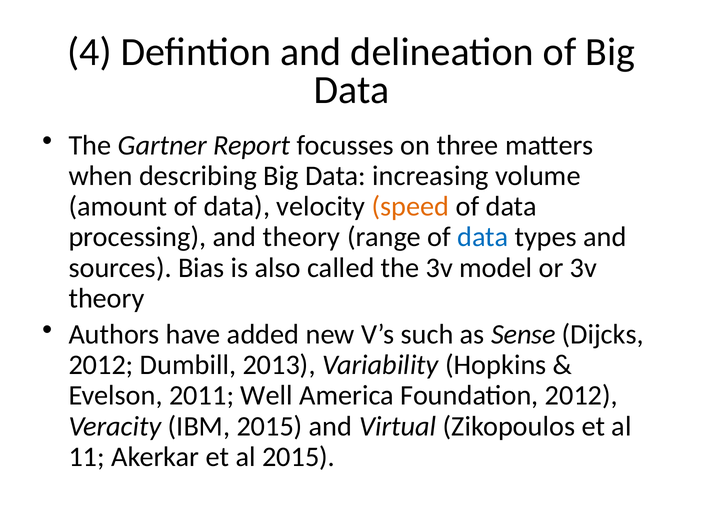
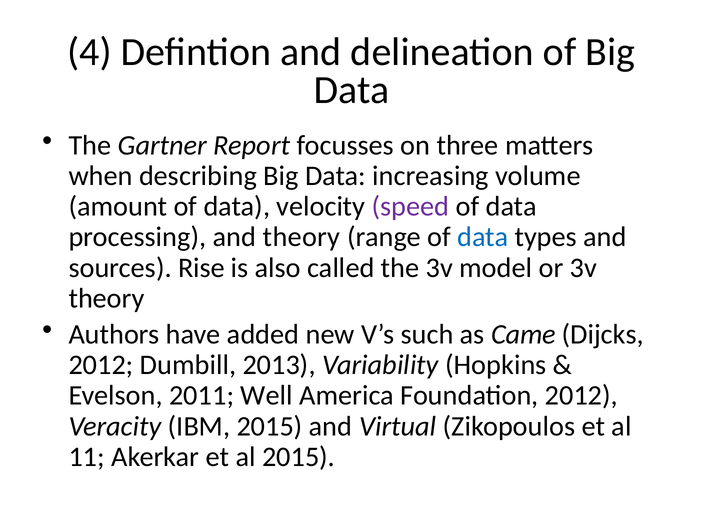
speed colour: orange -> purple (411, 207)
Bias: Bias -> Rise (201, 268)
Sense: Sense -> Came (524, 335)
